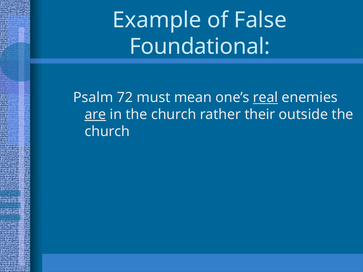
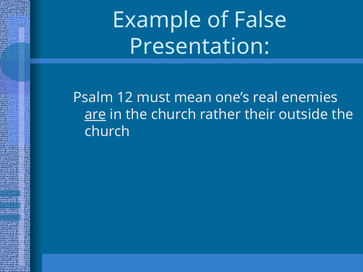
Foundational: Foundational -> Presentation (200, 47)
72: 72 -> 12 (125, 98)
real underline: present -> none (265, 98)
